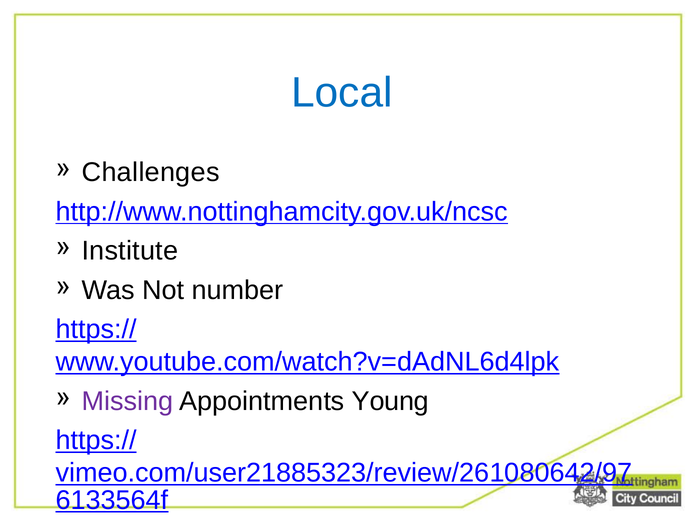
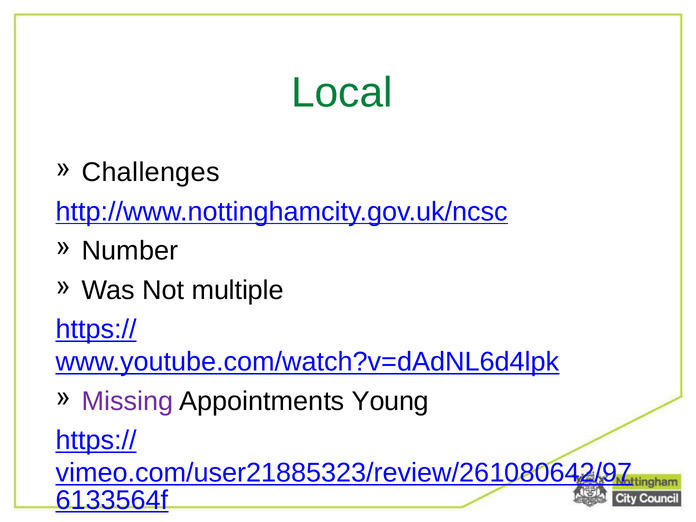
Local colour: blue -> green (342, 93)
Institute: Institute -> Number (130, 251)
number: number -> multiple (238, 290)
